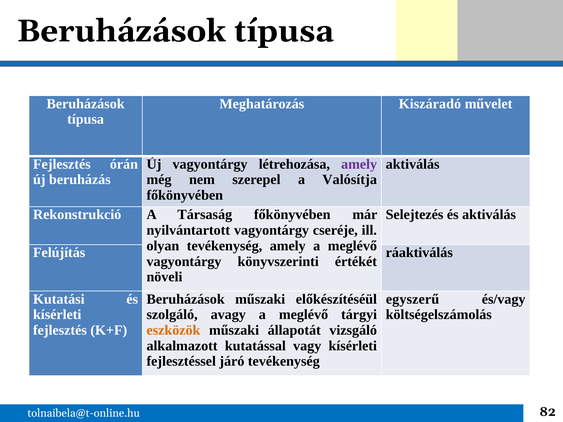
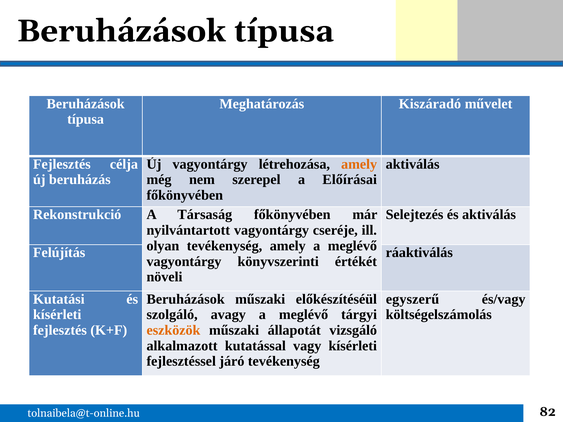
órán: órán -> célja (124, 164)
amely colour: purple -> orange (359, 164)
Valósítja: Valósítja -> Előírásai (350, 180)
